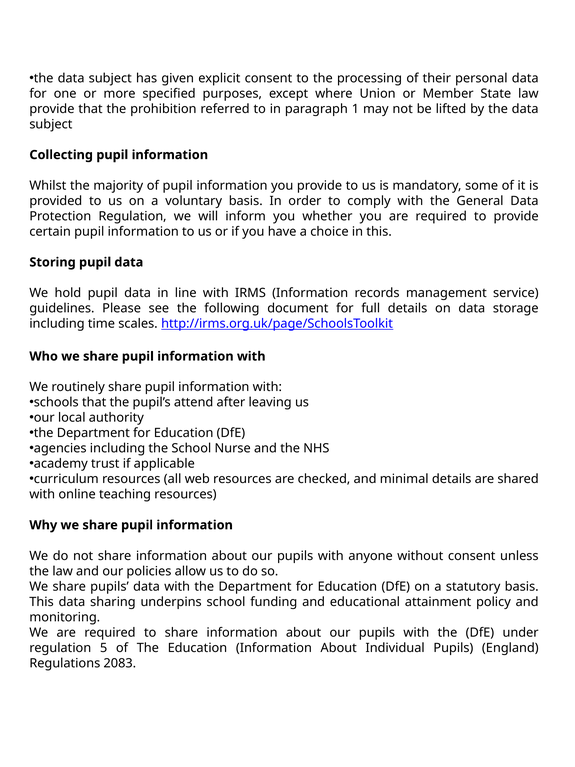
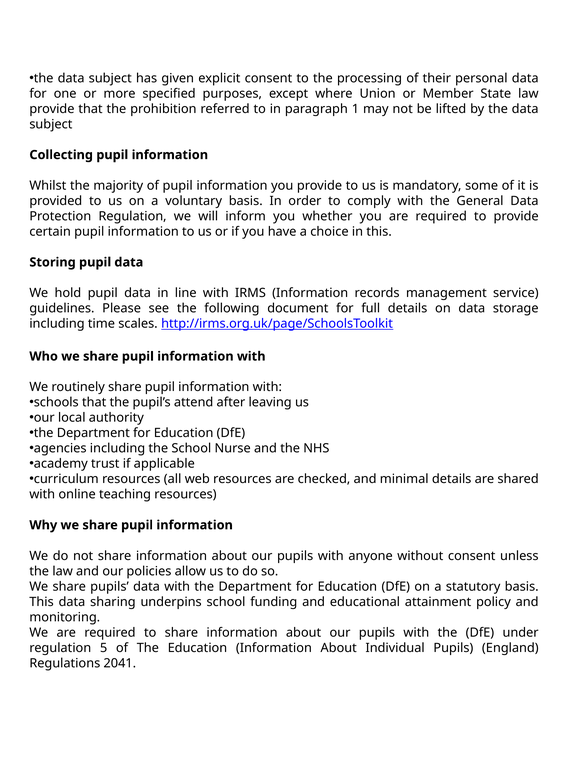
2083: 2083 -> 2041 (120, 663)
